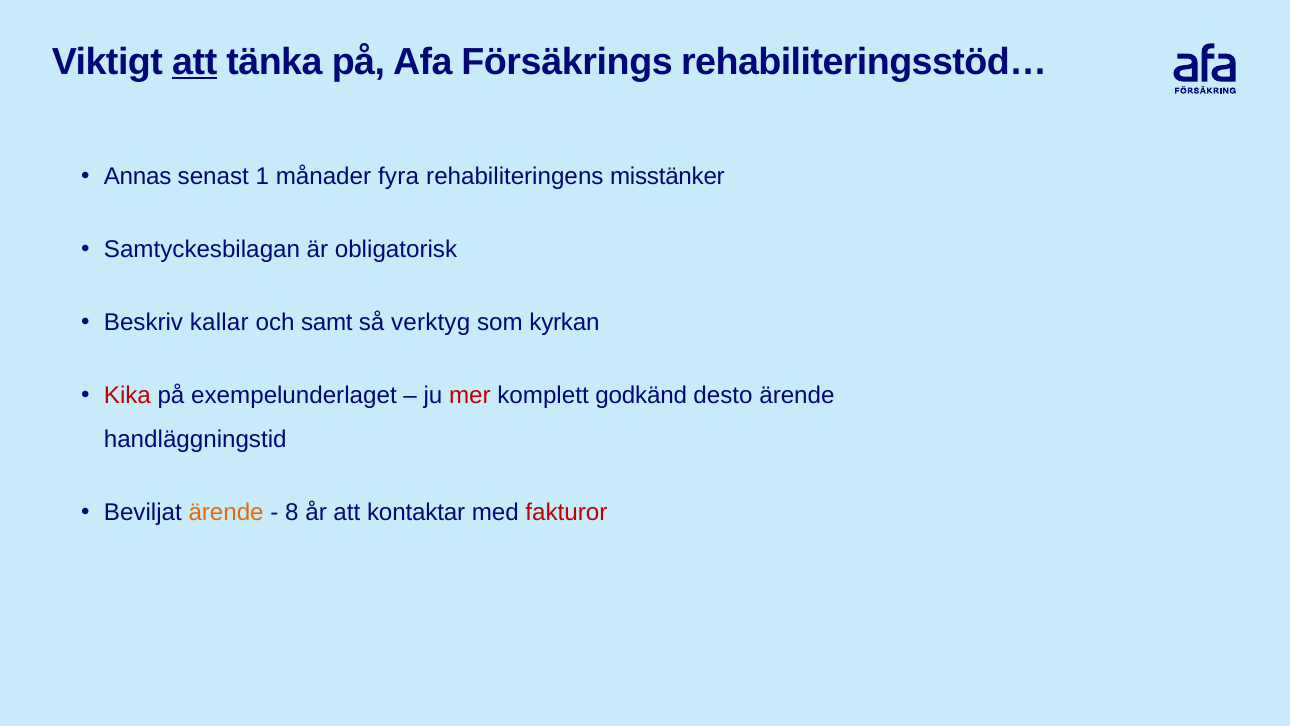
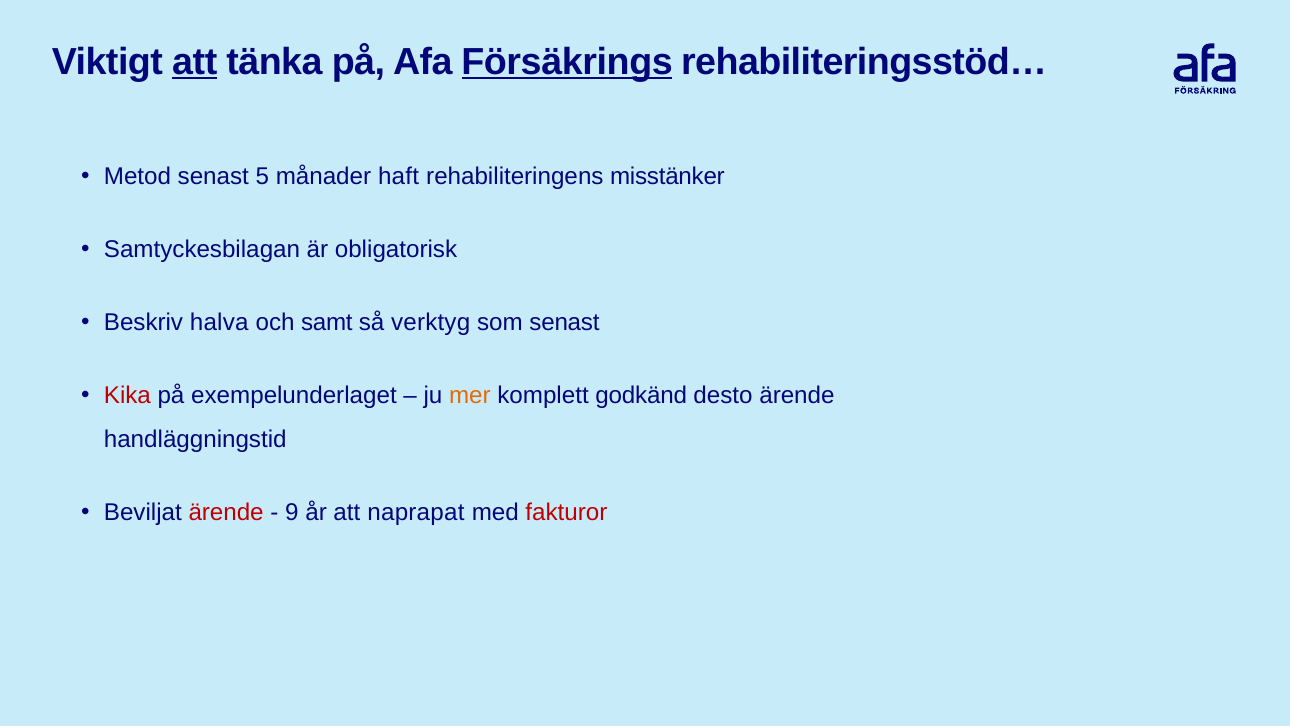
Försäkrings underline: none -> present (567, 62)
Annas: Annas -> Metod (137, 176)
1: 1 -> 5 (262, 176)
fyra: fyra -> haft (399, 176)
kallar: kallar -> halva (219, 322)
som kyrkan: kyrkan -> senast (564, 322)
mer colour: red -> orange (470, 396)
ärende colour: orange -> red (226, 512)
8: 8 -> 9 (292, 512)
kontaktar: kontaktar -> naprapat (416, 512)
